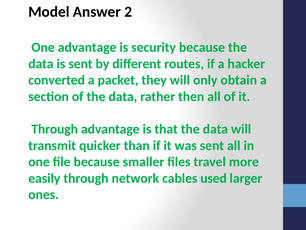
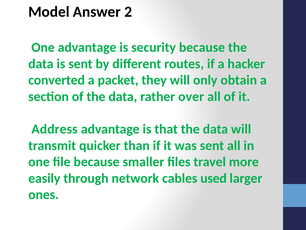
then: then -> over (191, 96)
Through: Through -> Address (55, 129)
